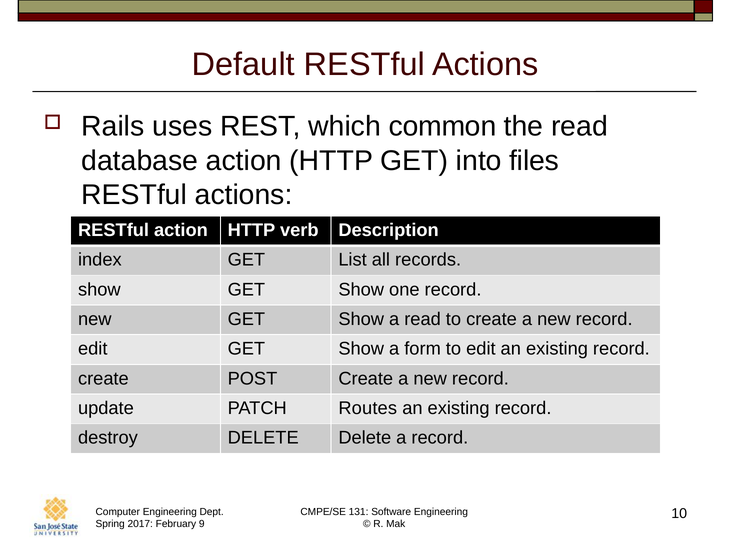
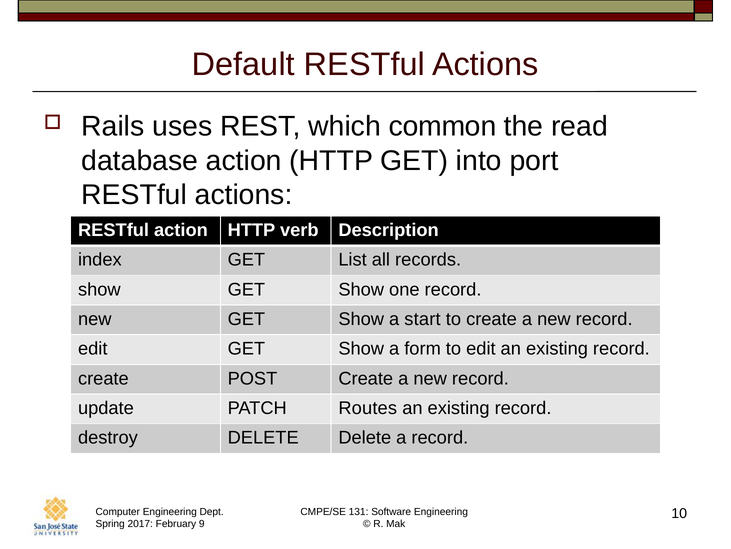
files: files -> port (534, 160)
a read: read -> start (422, 319)
